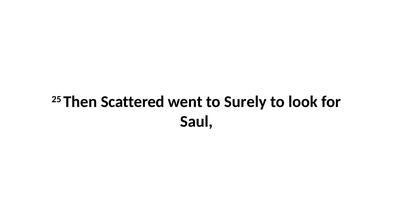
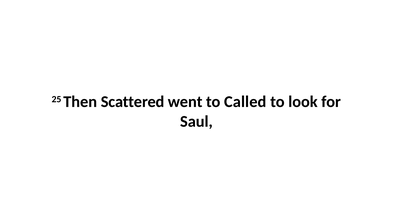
Surely: Surely -> Called (245, 102)
